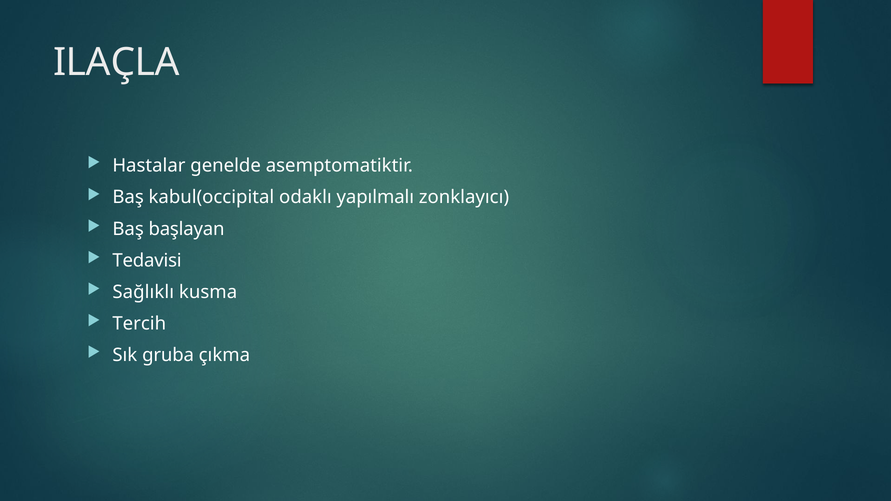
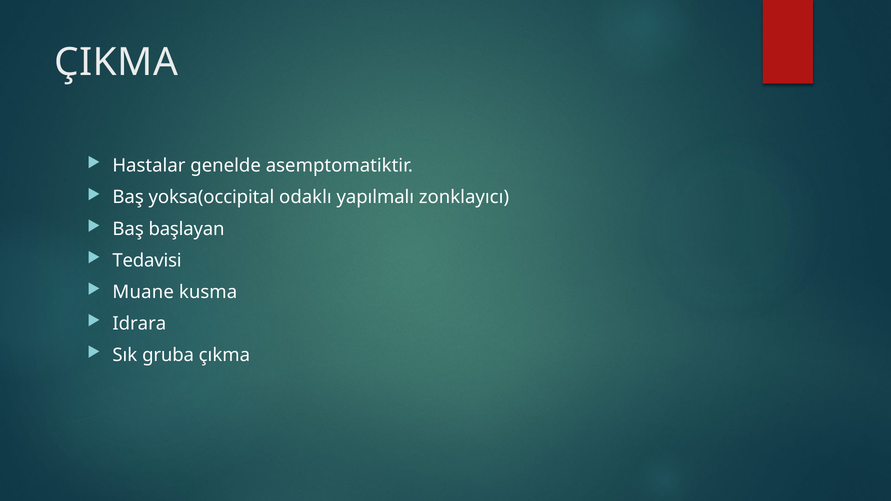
ILAÇLA: ILAÇLA -> ÇIKMA (116, 63)
kabul(occipital: kabul(occipital -> yoksa(occipital (211, 197)
Sağlıklı: Sağlıklı -> Muane (143, 292)
Tercih: Tercih -> Idrara (139, 324)
